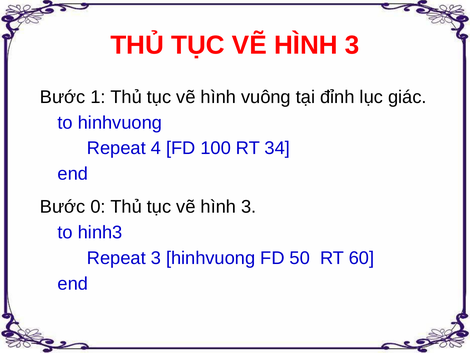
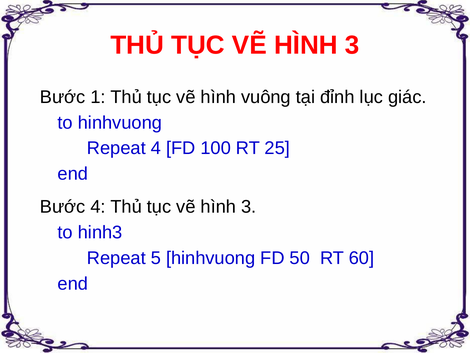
34: 34 -> 25 (277, 148)
Bước 0: 0 -> 4 (98, 207)
Repeat 3: 3 -> 5 (156, 258)
